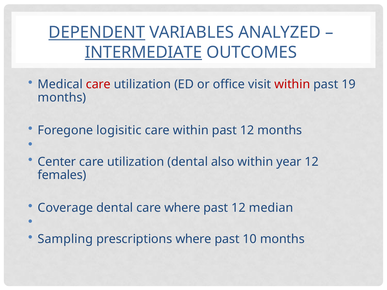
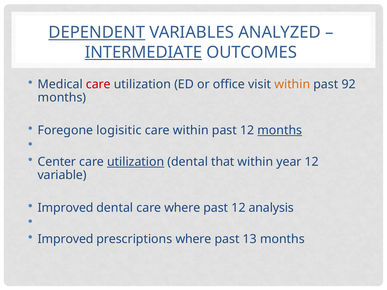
within colour: red -> orange (292, 84)
19: 19 -> 92 (349, 84)
months underline: none -> present (280, 131)
utilization underline: none -> present (136, 162)
also: also -> that (223, 162)
females: females -> variable (62, 175)
Coverage: Coverage -> Improved (66, 208)
median: median -> analysis (271, 208)
Sampling: Sampling -> Improved (66, 239)
10: 10 -> 13 (250, 239)
